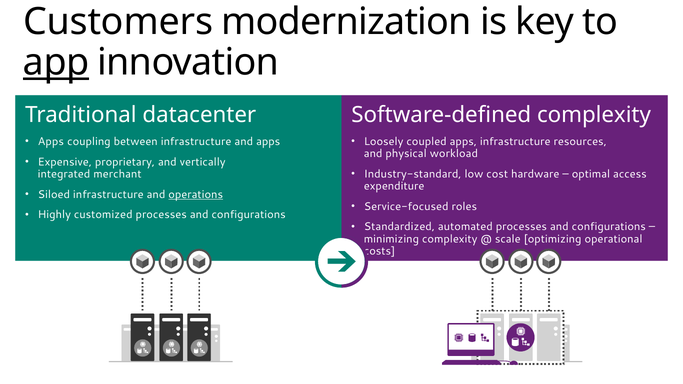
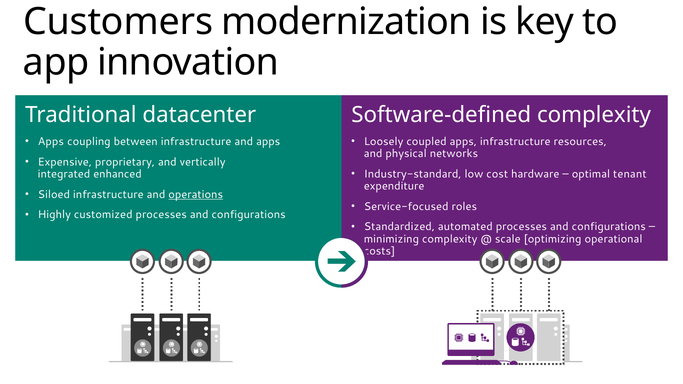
app underline: present -> none (56, 63)
workload: workload -> networks (454, 154)
access: access -> tenant (630, 174)
merchant: merchant -> enhanced (118, 174)
